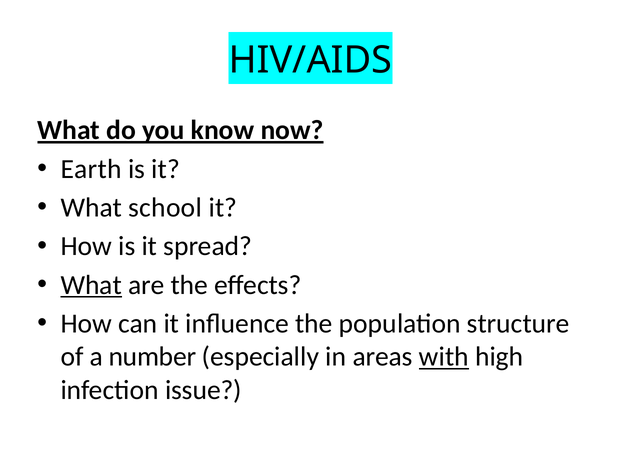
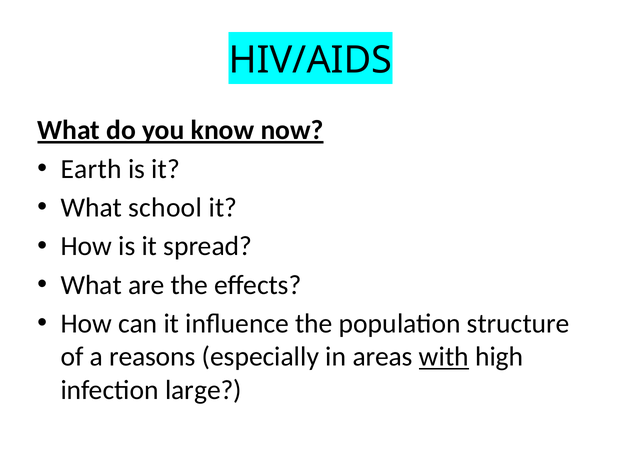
What underline: present -> none (91, 285)
number: number -> reasons (152, 357)
issue: issue -> large (203, 390)
